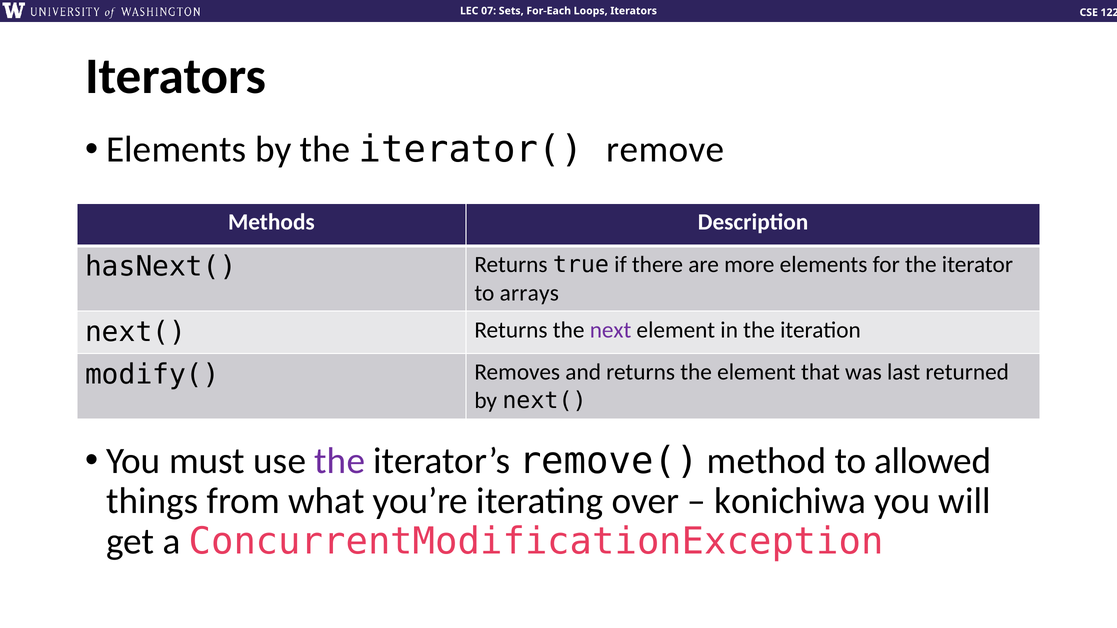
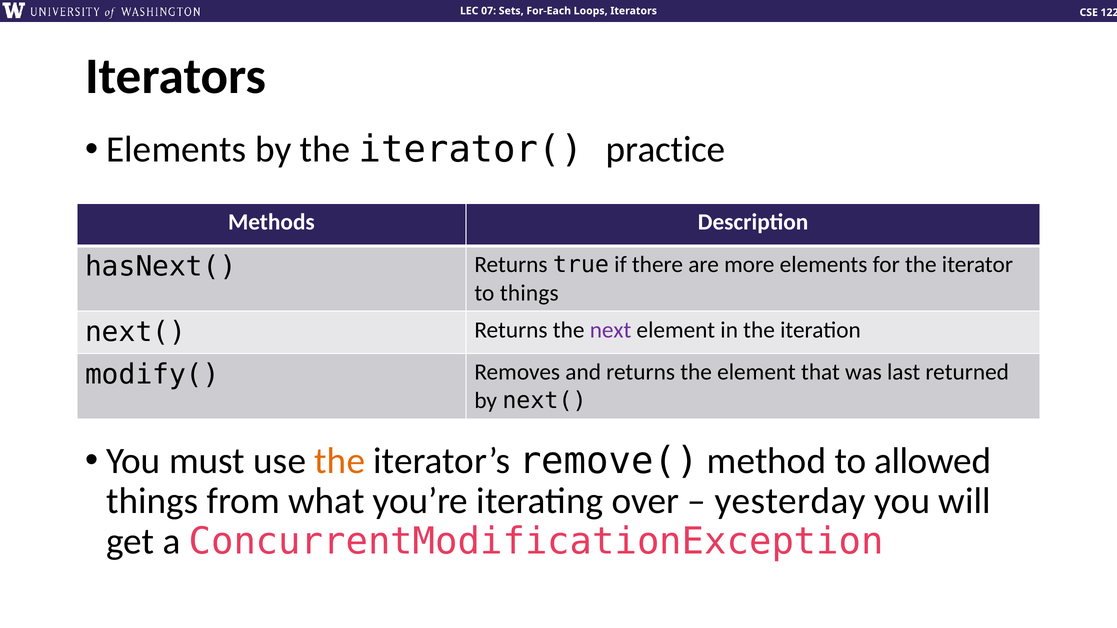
remove: remove -> practice (666, 150)
to arrays: arrays -> things (529, 293)
the colour: purple -> orange (340, 461)
konichiwa: konichiwa -> yesterday (790, 501)
